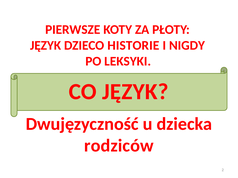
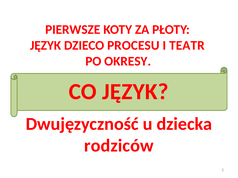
HISTORIE: HISTORIE -> PROCESU (133, 46)
NIGDY: NIGDY -> TEATR (187, 46)
LEKSYKI: LEKSYKI -> OKRESY (128, 61)
